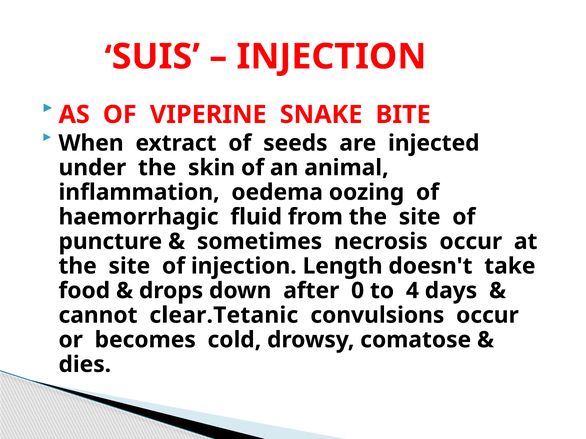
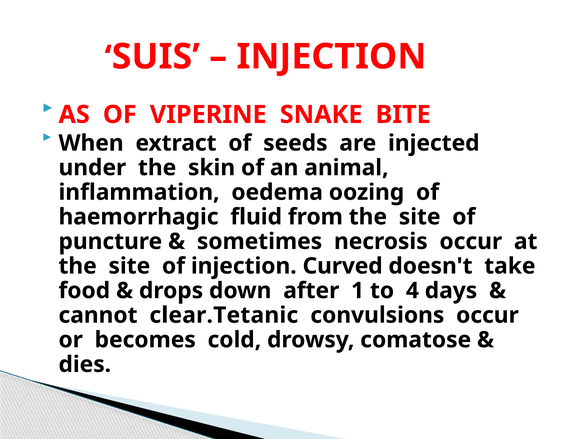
Length: Length -> Curved (343, 266)
0: 0 -> 1 (358, 291)
